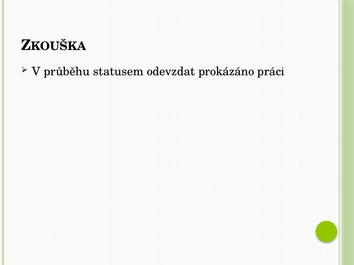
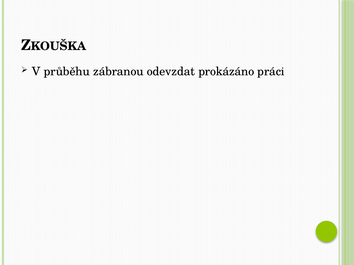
statusem: statusem -> zábranou (118, 72)
